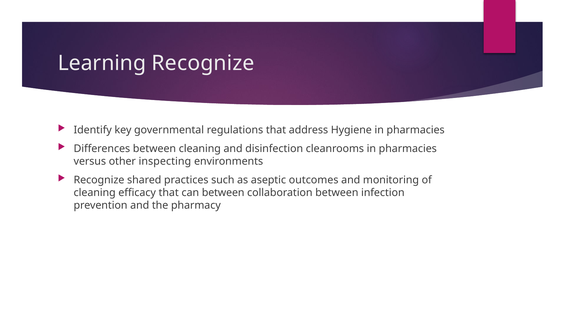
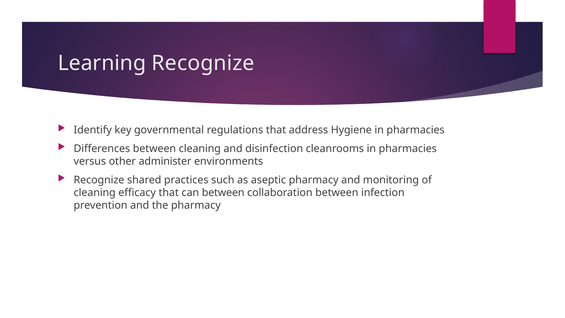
inspecting: inspecting -> administer (165, 161)
aseptic outcomes: outcomes -> pharmacy (314, 180)
